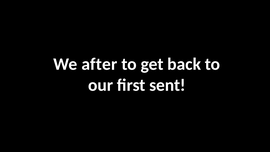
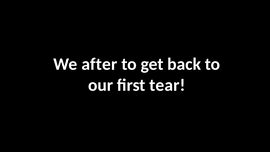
sent: sent -> tear (167, 85)
